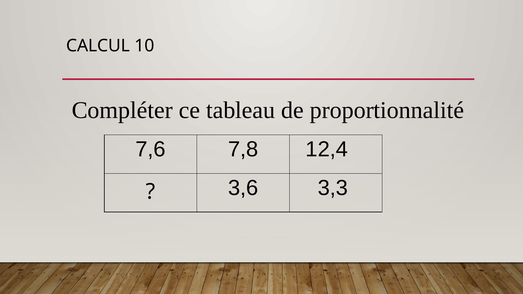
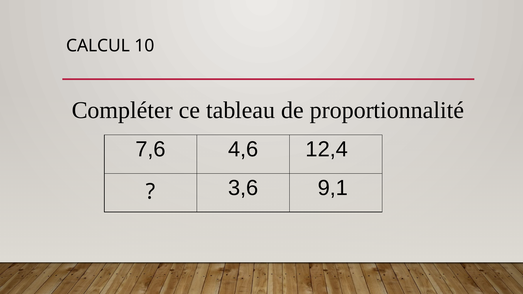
7,8: 7,8 -> 4,6 (243, 149)
3,3: 3,3 -> 9,1 (333, 188)
